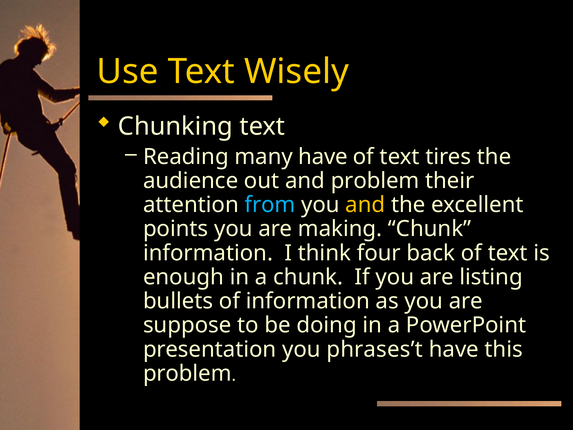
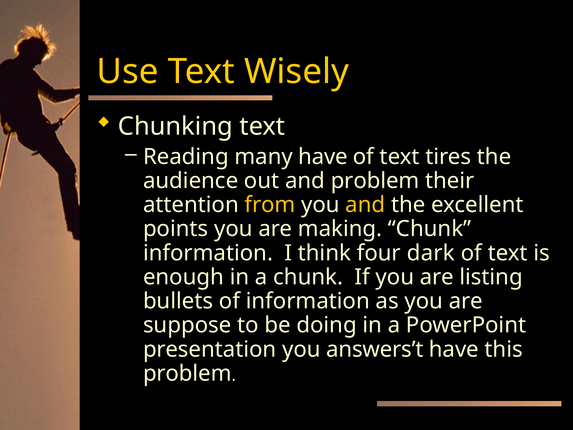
from colour: light blue -> yellow (270, 205)
back: back -> dark (431, 253)
phrases’t: phrases’t -> answers’t (375, 349)
